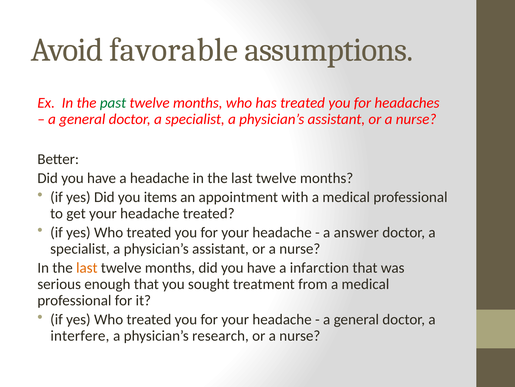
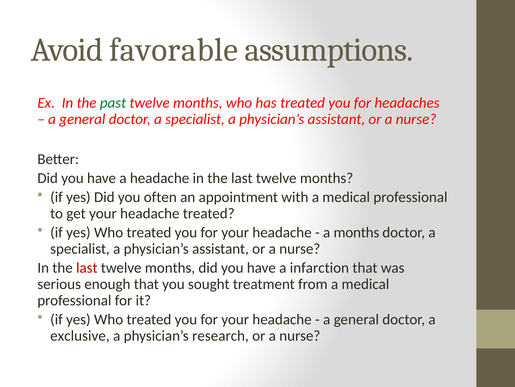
items: items -> often (160, 197)
a answer: answer -> months (356, 232)
last colour: orange -> red (87, 267)
interfere: interfere -> exclusive (80, 335)
